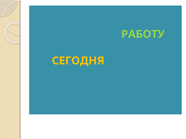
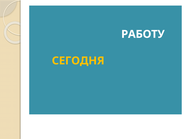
РАБОТУ colour: light green -> white (143, 34)
